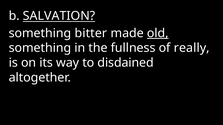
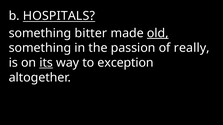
SALVATION: SALVATION -> HOSPITALS (59, 16)
fullness: fullness -> passion (133, 48)
its underline: none -> present (46, 63)
disdained: disdained -> exception (126, 63)
